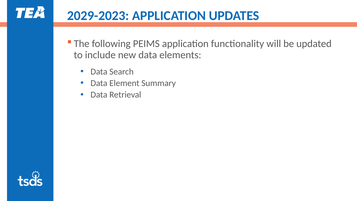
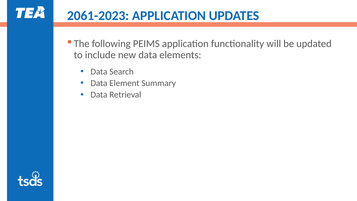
2029-2023: 2029-2023 -> 2061-2023 (98, 16)
